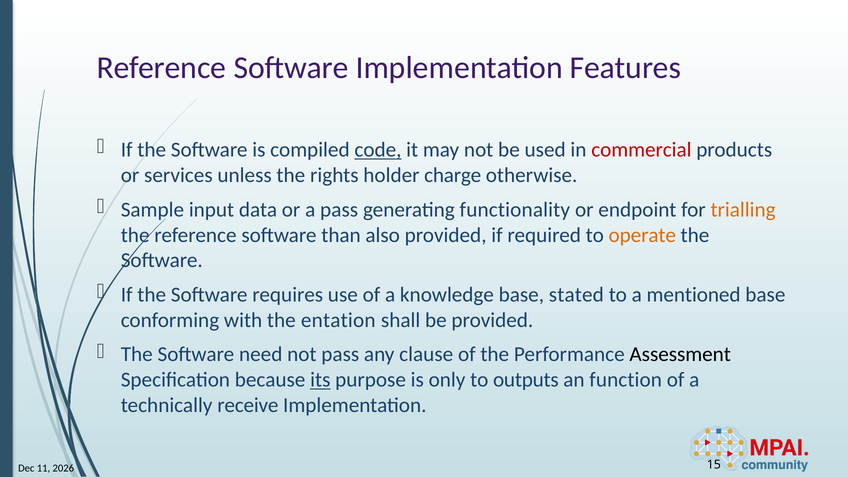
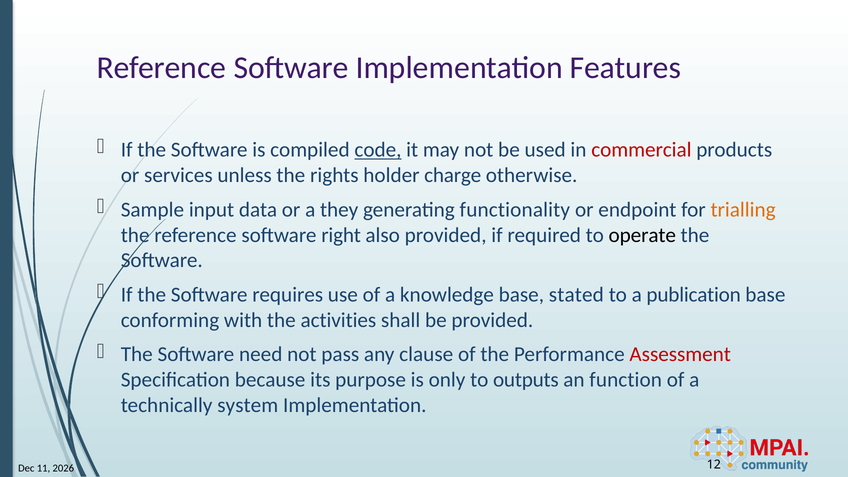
a pass: pass -> they (339, 210)
than: than -> right (341, 235)
operate colour: orange -> black (642, 235)
mentioned: mentioned -> publication (694, 295)
entation: entation -> activities (338, 320)
Assessment colour: black -> red (680, 354)
its underline: present -> none (320, 380)
receive: receive -> system (248, 405)
15: 15 -> 12 (714, 465)
